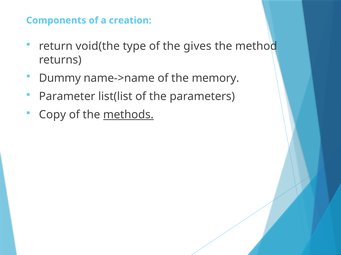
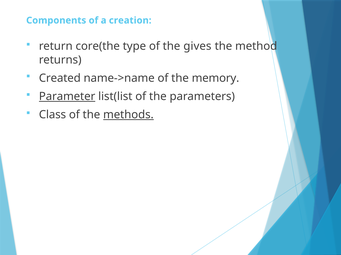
void(the: void(the -> core(the (98, 46)
Dummy: Dummy -> Created (60, 78)
Parameter underline: none -> present (67, 97)
Copy: Copy -> Class (52, 115)
